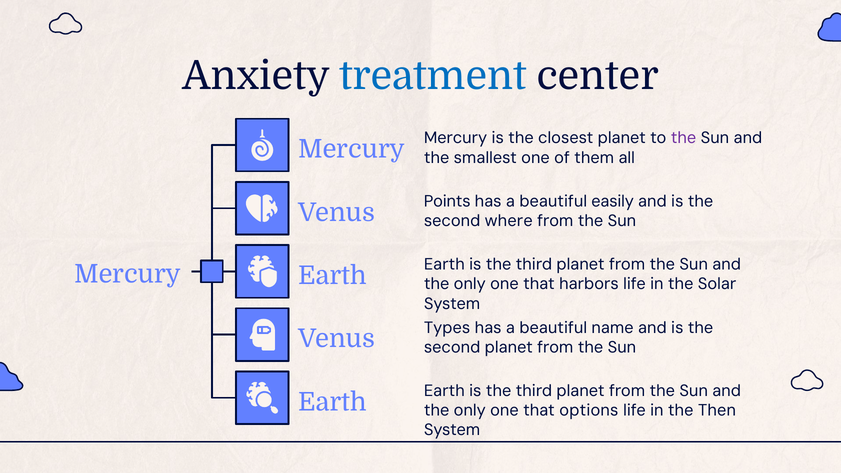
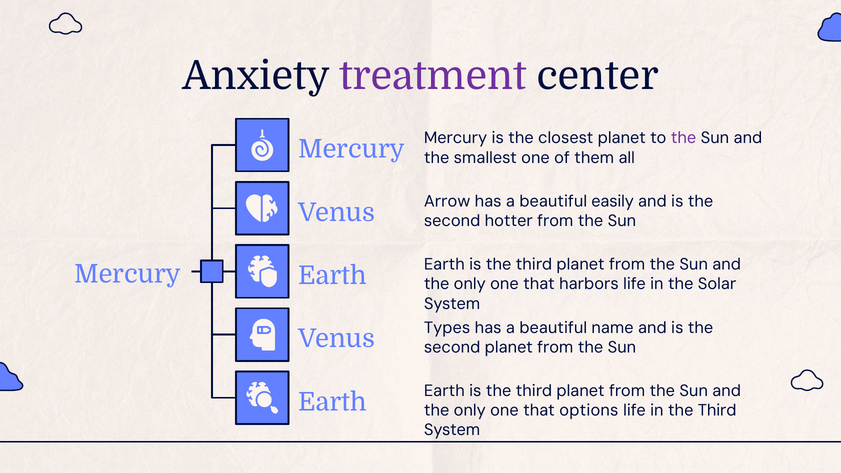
treatment colour: blue -> purple (433, 76)
Points: Points -> Arrow (447, 201)
where: where -> hotter (509, 221)
in the Then: Then -> Third (717, 411)
